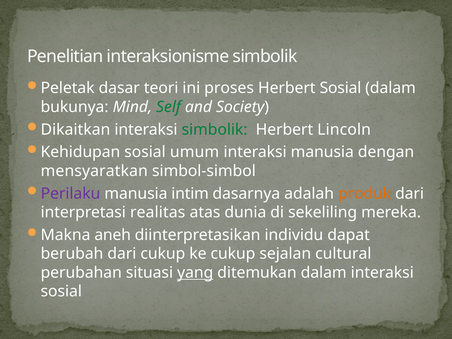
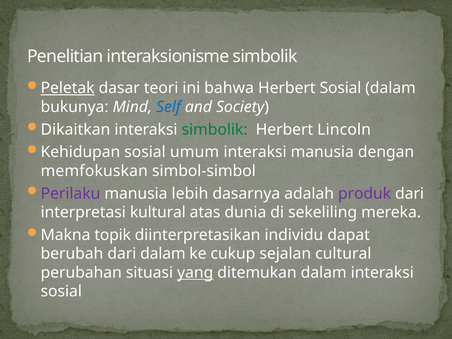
Peletak underline: none -> present (68, 88)
proses: proses -> bahwa (229, 88)
Self colour: green -> blue (168, 107)
mensyaratkan: mensyaratkan -> memfokuskan (94, 171)
intim: intim -> lebih (190, 194)
produk colour: orange -> purple (365, 194)
realitas: realitas -> kultural (158, 212)
aneh: aneh -> topik (113, 235)
dari cukup: cukup -> dalam (163, 254)
